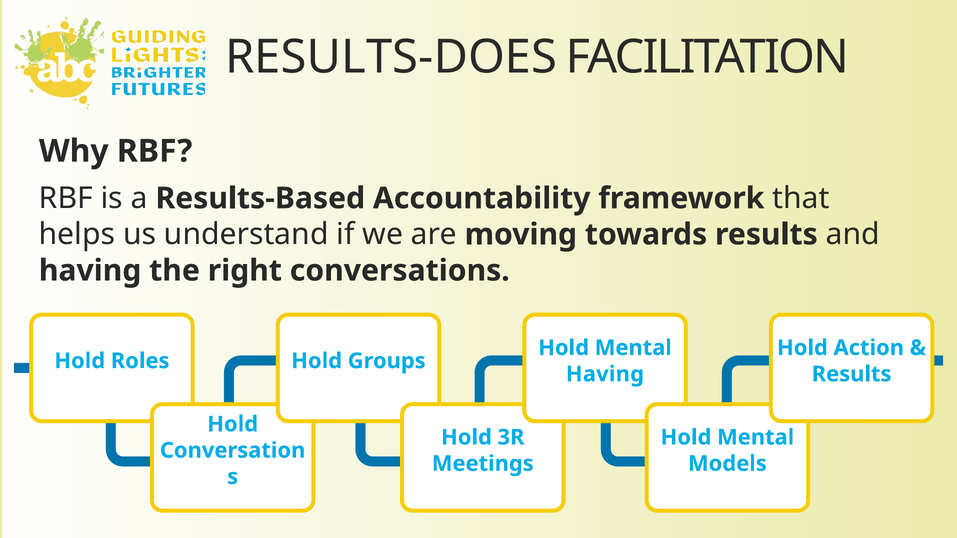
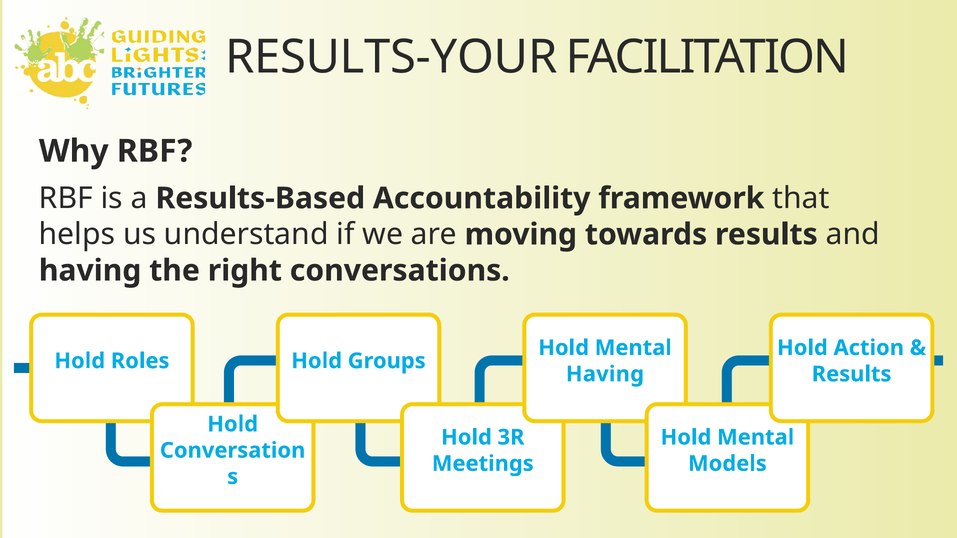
RESULTS-DOES: RESULTS-DOES -> RESULTS-YOUR (391, 57)
